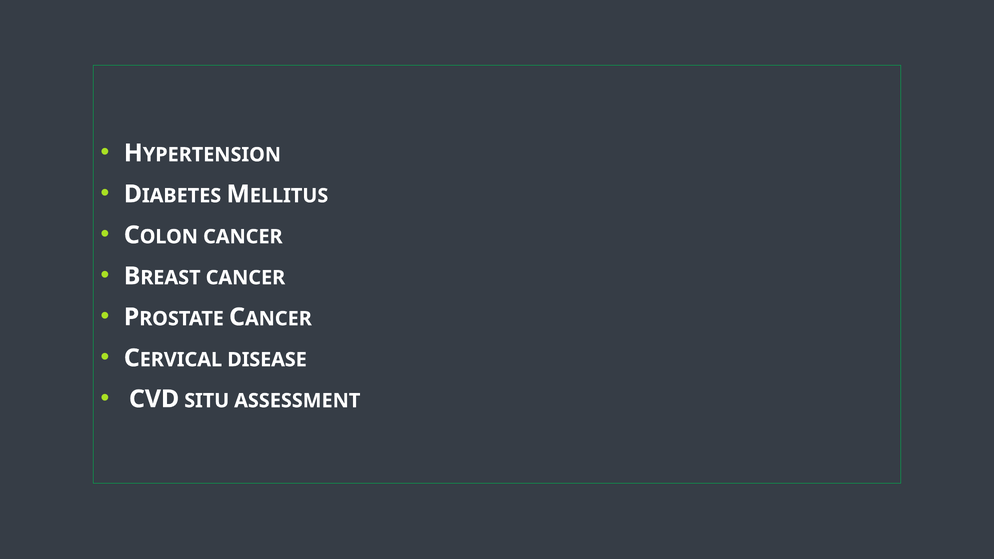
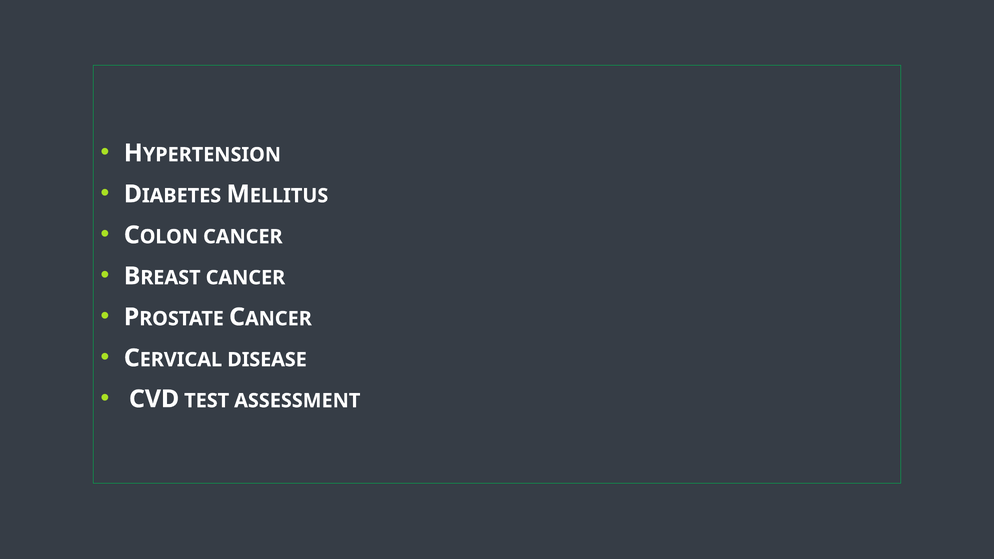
SITU: SITU -> TEST (207, 401)
